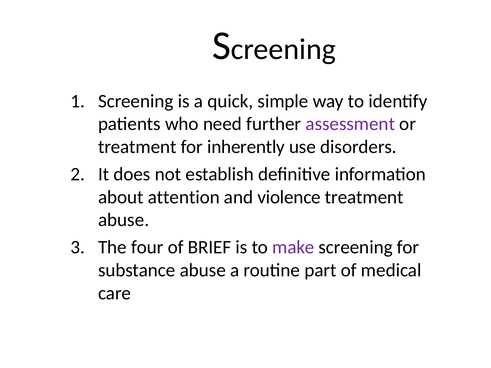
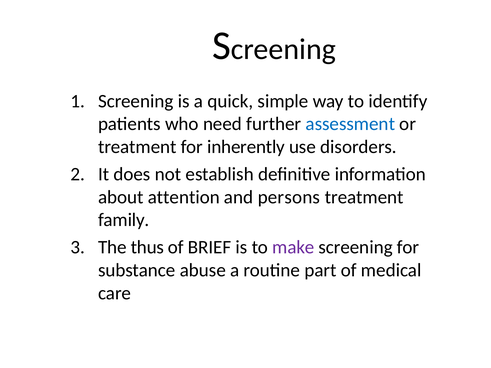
assessment colour: purple -> blue (350, 124)
violence: violence -> persons (289, 197)
abuse: abuse -> family (124, 220)
four: four -> thus (147, 247)
